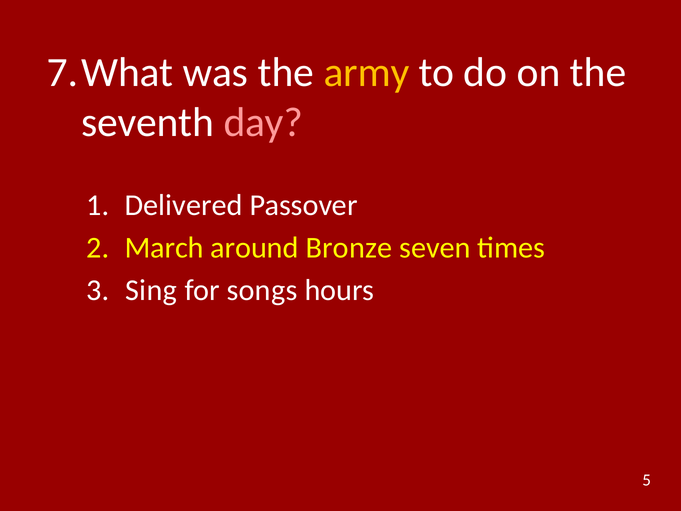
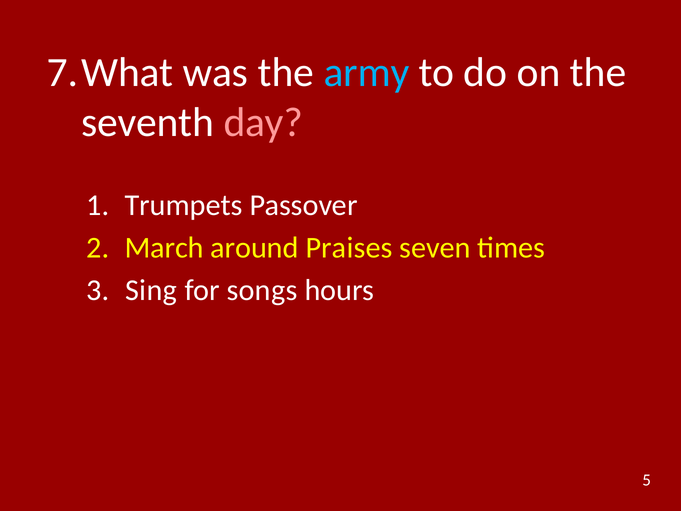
army colour: yellow -> light blue (366, 72)
Delivered: Delivered -> Trumpets (184, 205)
Bronze: Bronze -> Praises (349, 248)
